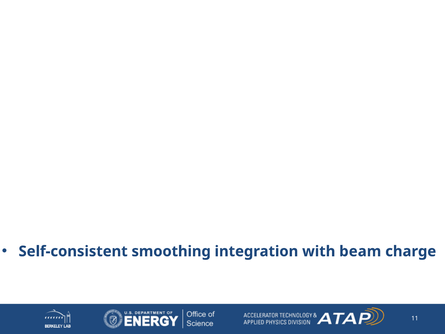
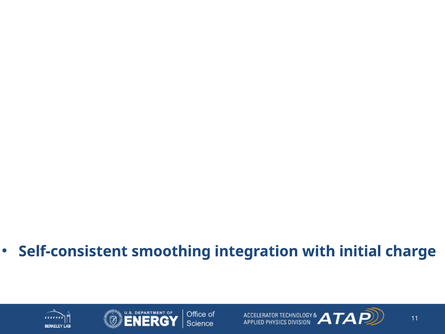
beam: beam -> initial (360, 251)
